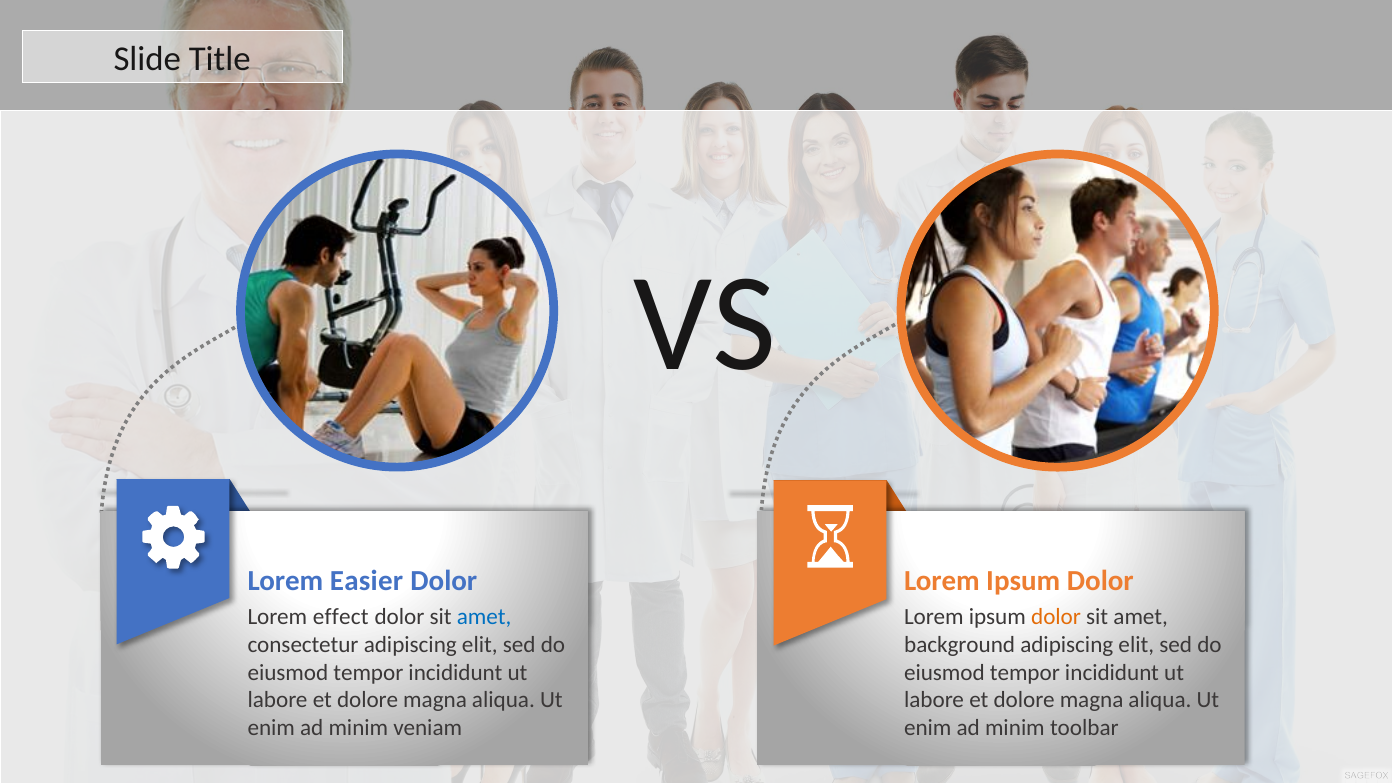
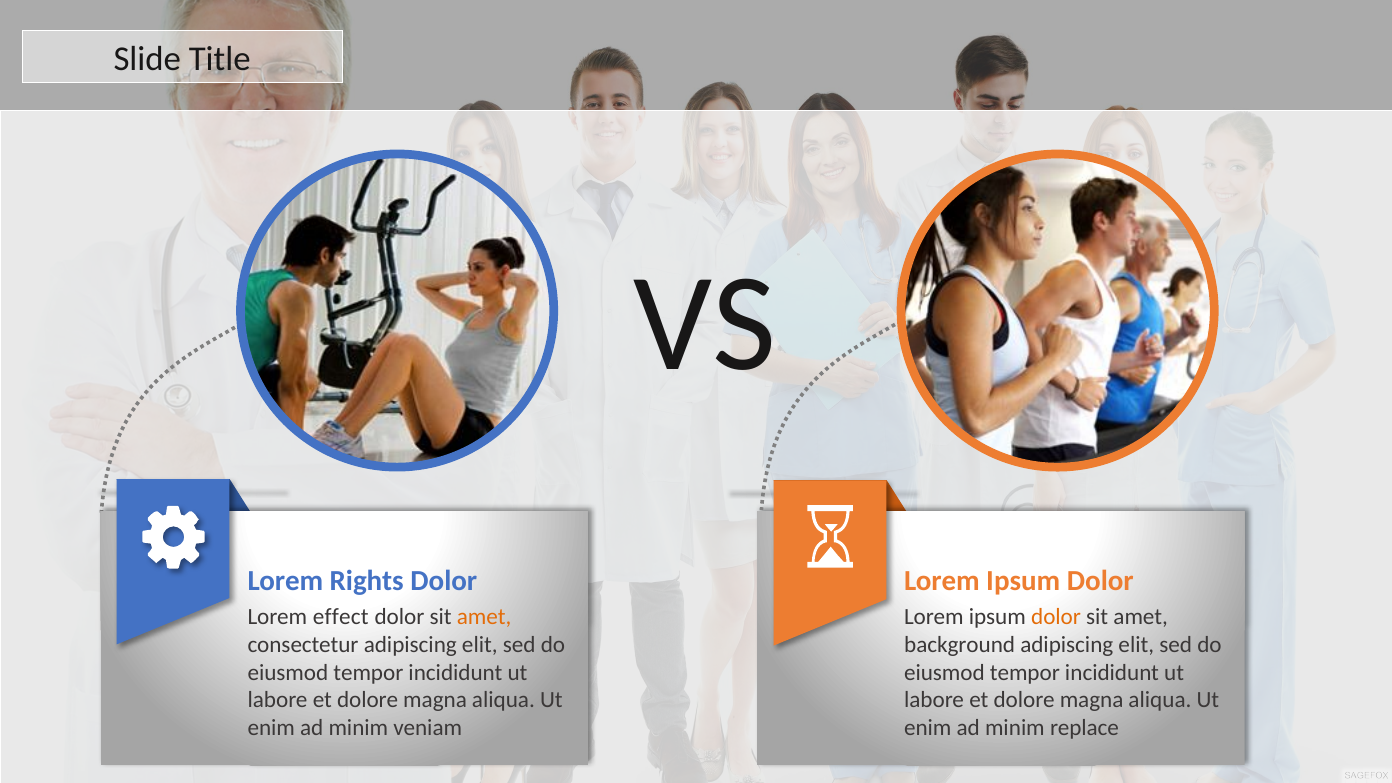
Easier: Easier -> Rights (367, 581)
amet colour: blue -> orange (484, 617)
toolbar: toolbar -> replace (1084, 728)
